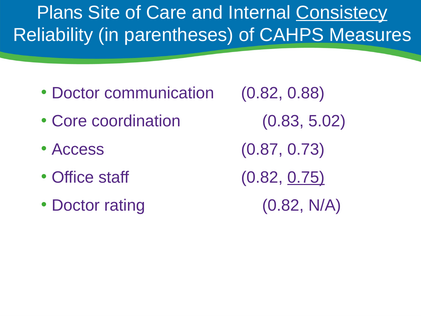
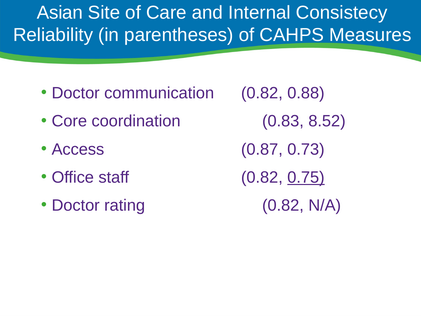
Plans: Plans -> Asian (60, 13)
Consistecy underline: present -> none (342, 13)
5.02: 5.02 -> 8.52 (327, 121)
